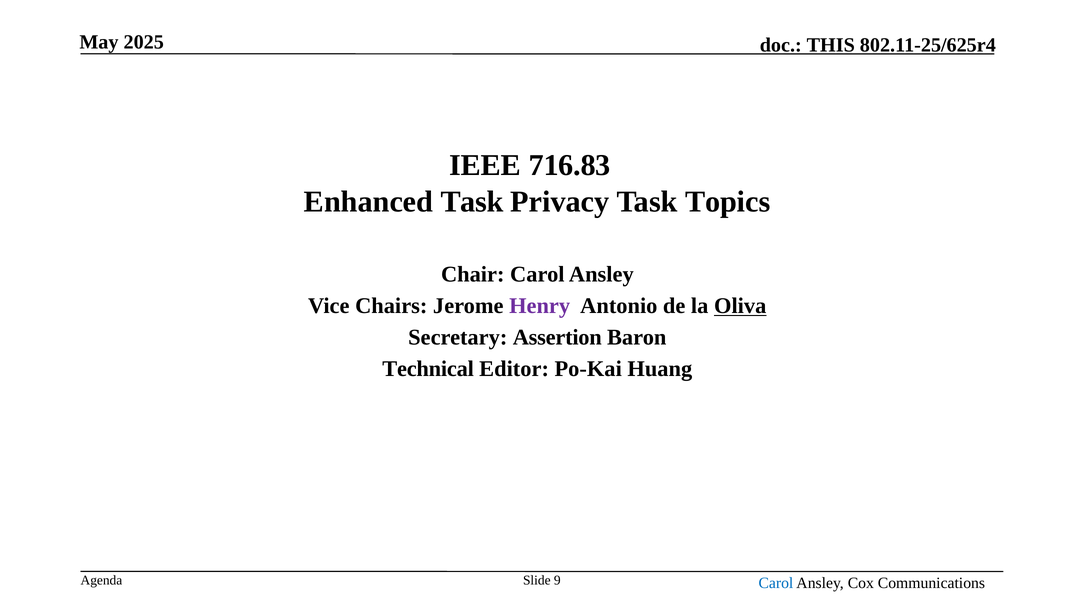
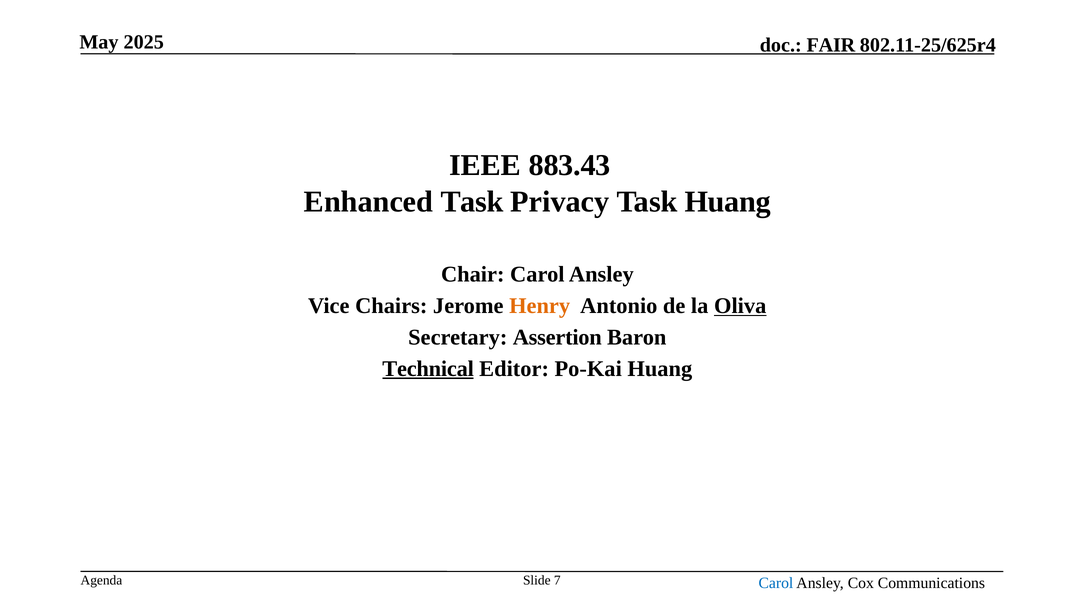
THIS: THIS -> FAIR (831, 45)
716.83: 716.83 -> 883.43 (570, 165)
Task Topics: Topics -> Huang (728, 202)
Henry colour: purple -> orange (540, 306)
Technical underline: none -> present (428, 368)
9: 9 -> 7 (557, 580)
